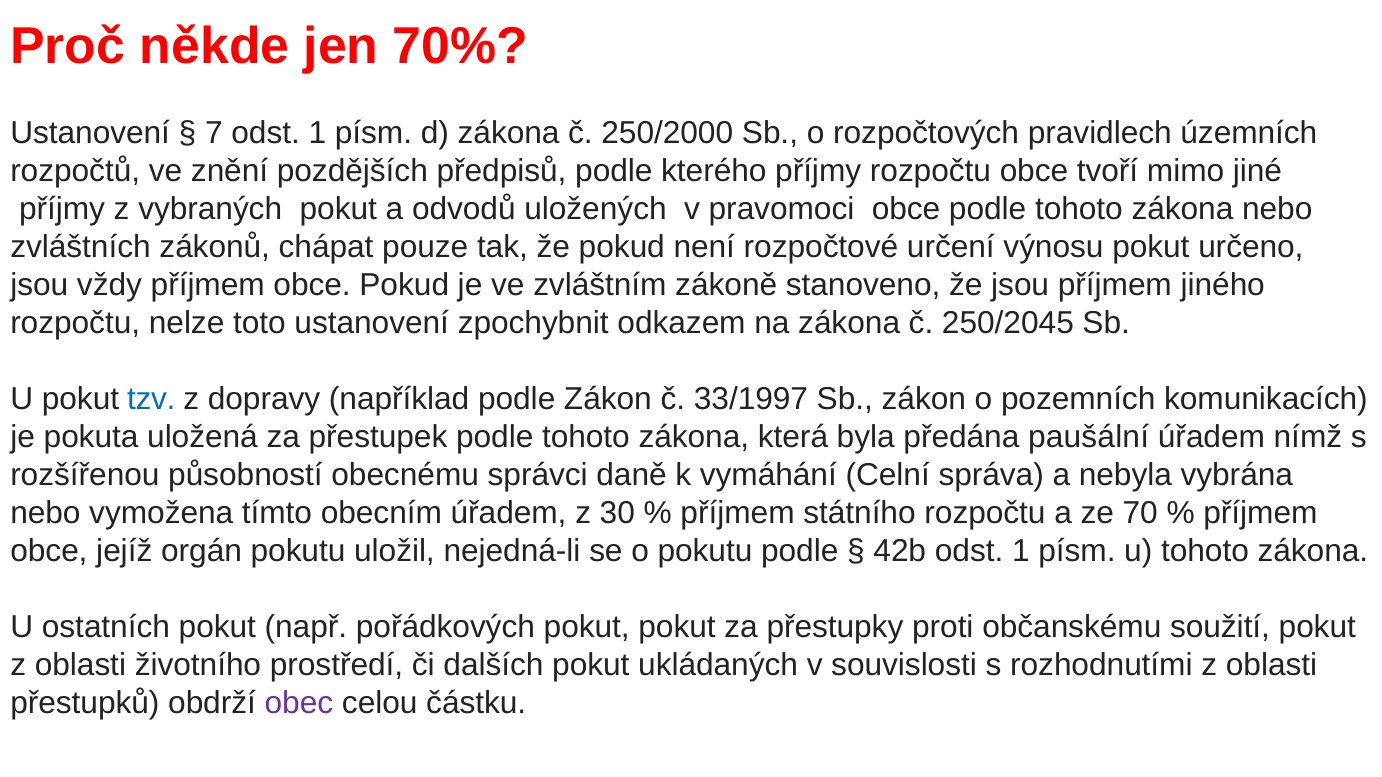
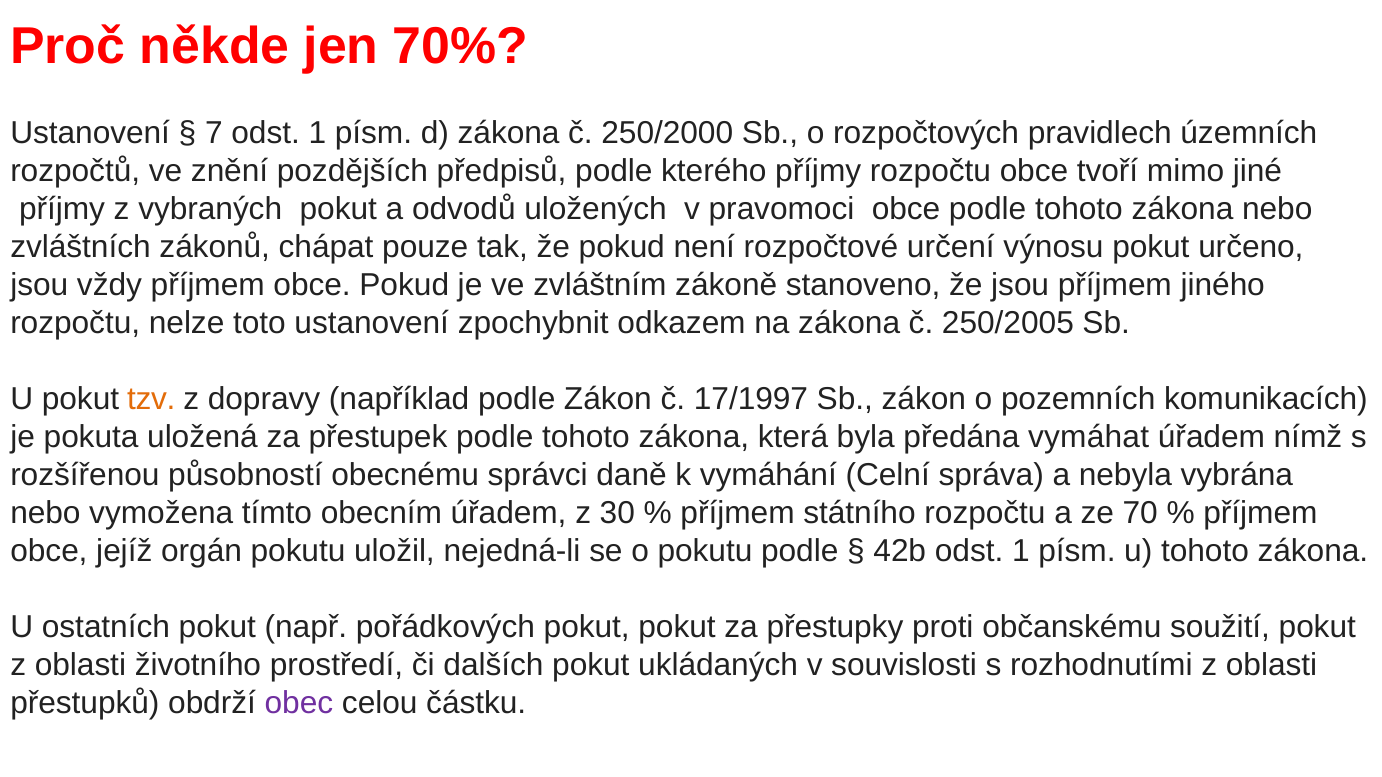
250/2045: 250/2045 -> 250/2005 (1008, 323)
tzv colour: blue -> orange (151, 399)
33/1997: 33/1997 -> 17/1997 (751, 399)
paušální: paušální -> vymáhat (1089, 437)
